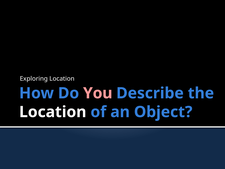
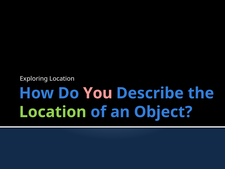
Location colour: white -> light green (53, 112)
